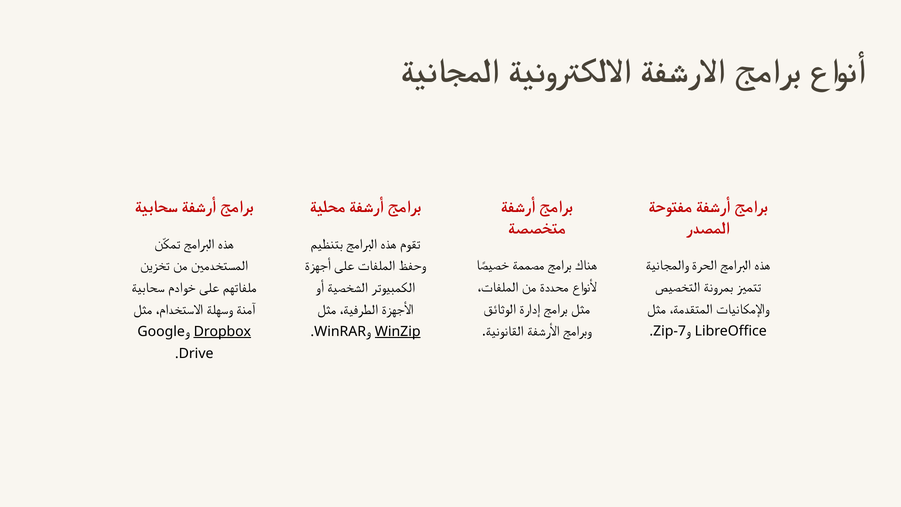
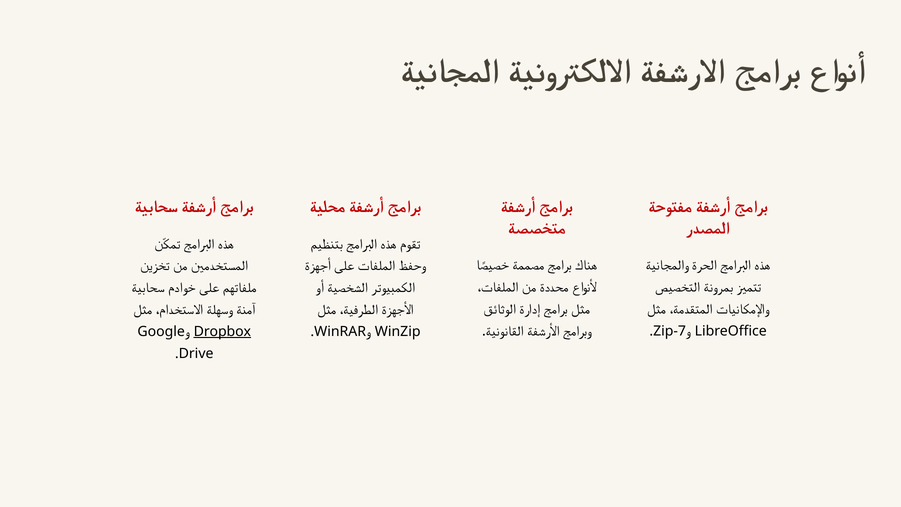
WinZip underline: present -> none (398, 331)
